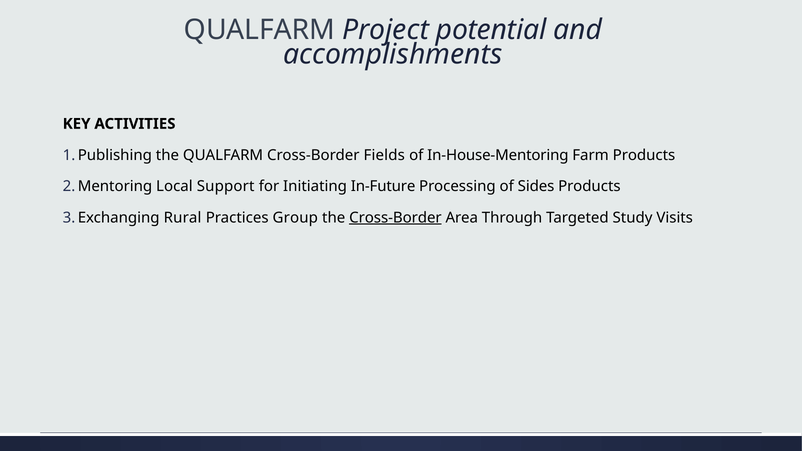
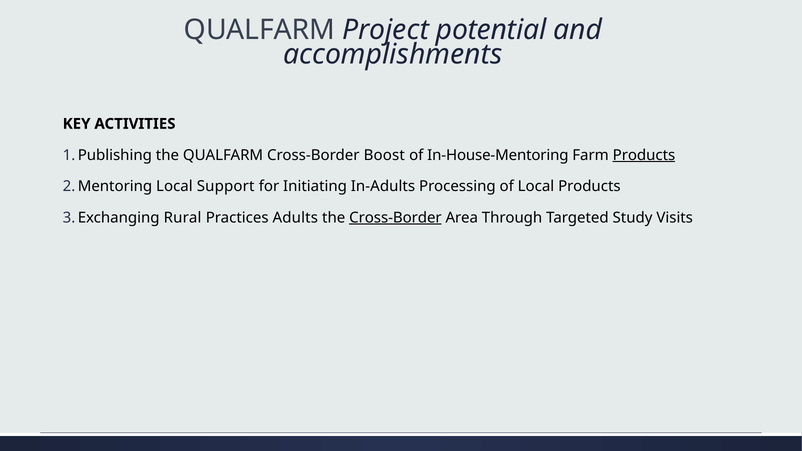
Fields: Fields -> Boost (384, 155)
Products underline: none -> present (644, 155)
In-Future: In-Future -> In-Adults (383, 186)
of Sides: Sides -> Local (536, 186)
Group: Group -> Adults (295, 218)
